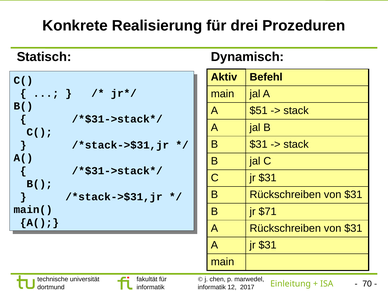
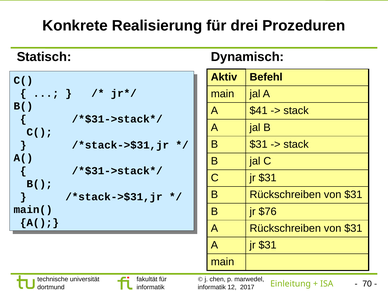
$51: $51 -> $41 (259, 111)
$71: $71 -> $76 (268, 211)
